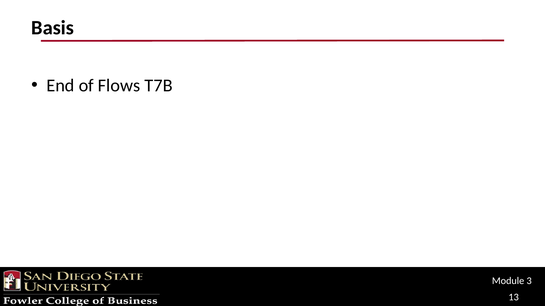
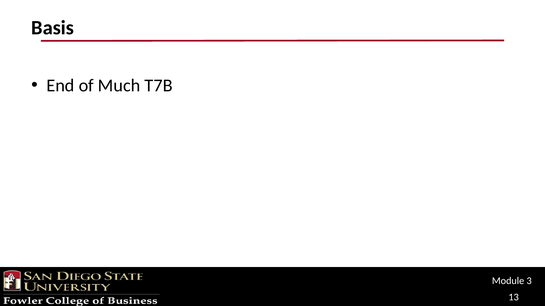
Flows: Flows -> Much (119, 86)
